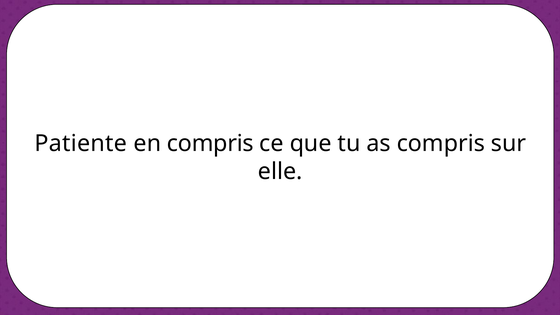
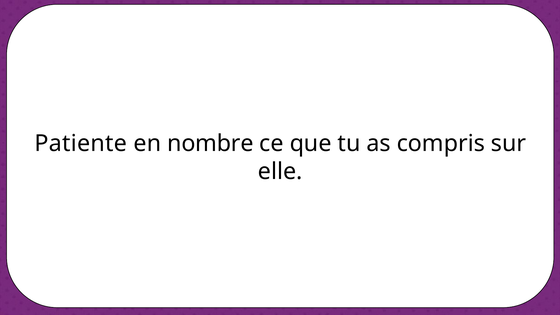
en compris: compris -> nombre (210, 144)
